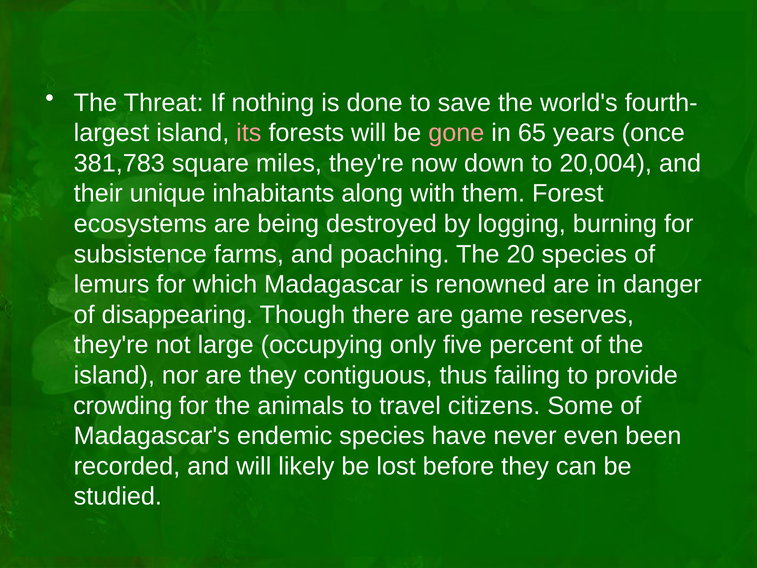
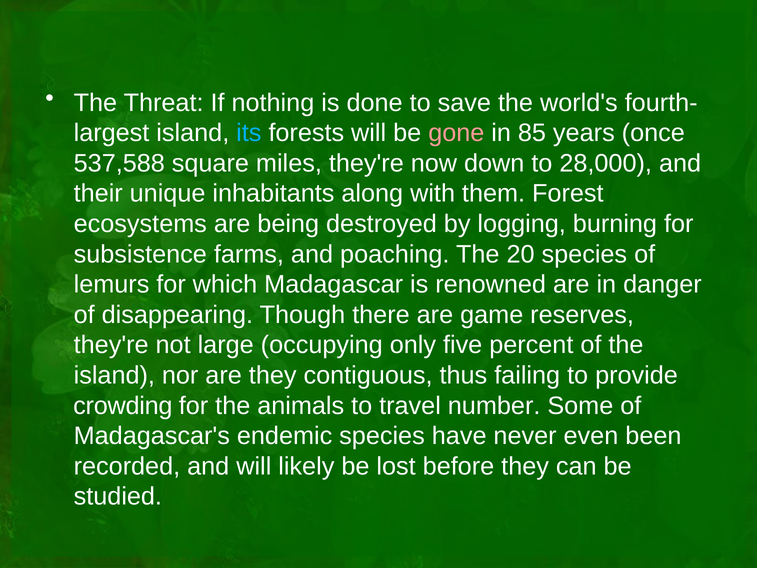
its colour: pink -> light blue (249, 133)
65: 65 -> 85 (532, 133)
381,783: 381,783 -> 537,588 (119, 163)
20,004: 20,004 -> 28,000 (606, 163)
citizens: citizens -> number (494, 406)
